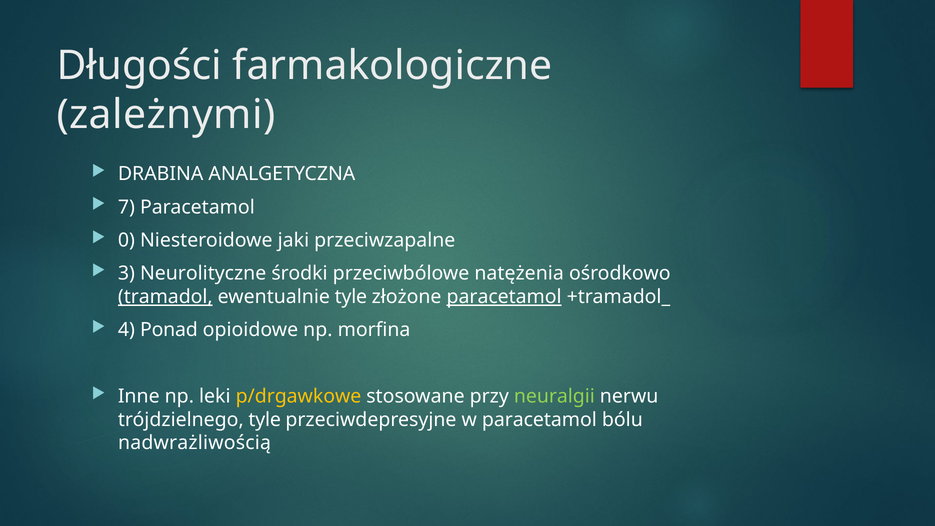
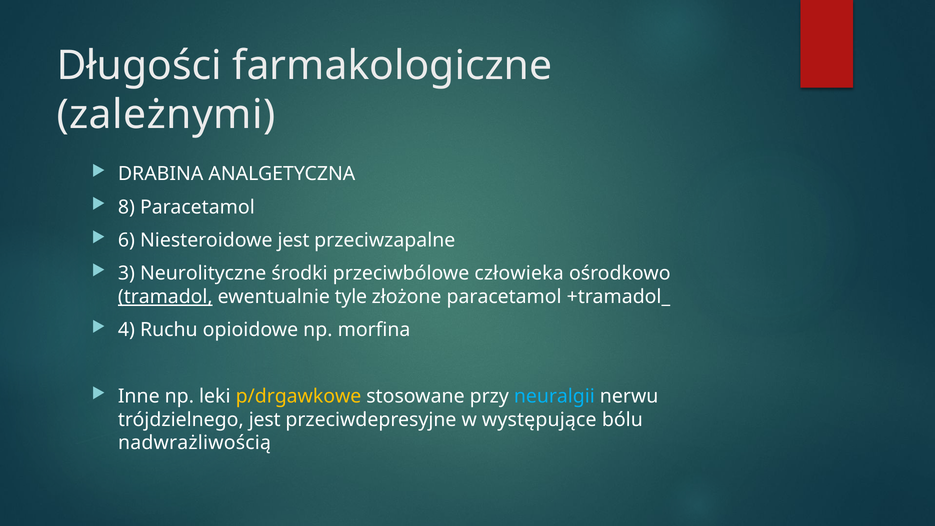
7: 7 -> 8 (126, 207)
0: 0 -> 6 (126, 240)
Niesteroidowe jaki: jaki -> jest (294, 240)
natężenia: natężenia -> człowieka (519, 273)
paracetamol underline: present -> none (504, 297)
Ponad: Ponad -> Ruchu (169, 330)
neuralgii colour: light green -> light blue (554, 396)
trójdzielnego tyle: tyle -> jest (265, 420)
w paracetamol: paracetamol -> występujące (539, 420)
